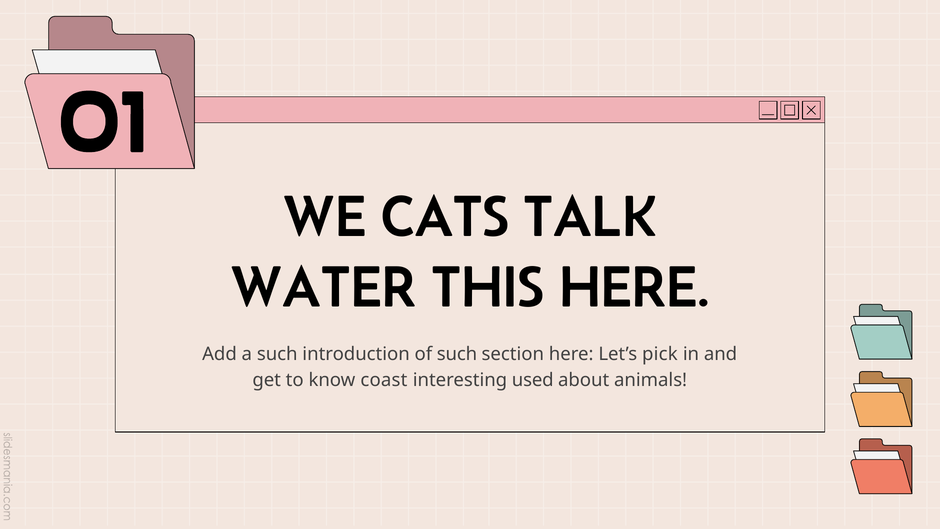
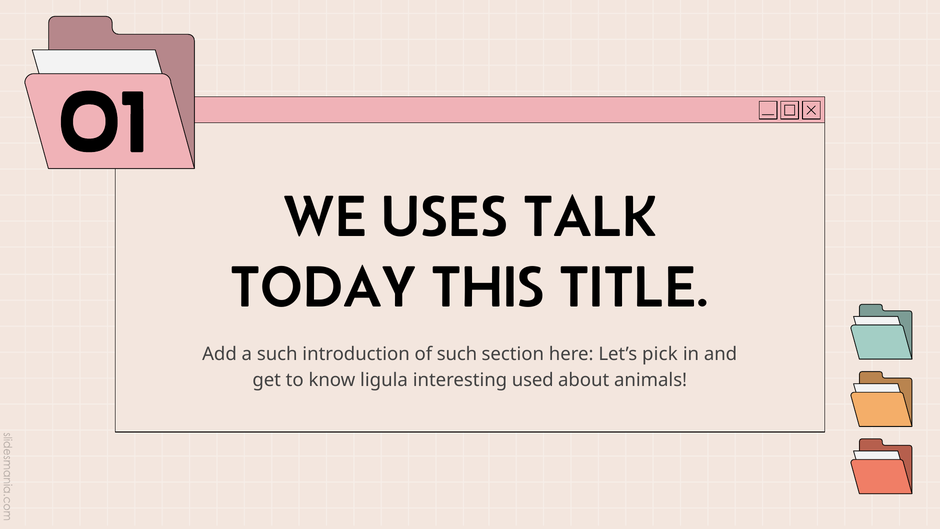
CATS: CATS -> USES (445, 217)
WATER: WATER -> TODAY (323, 287)
THIS HERE: HERE -> TITLE (634, 287)
coast: coast -> ligula (384, 380)
